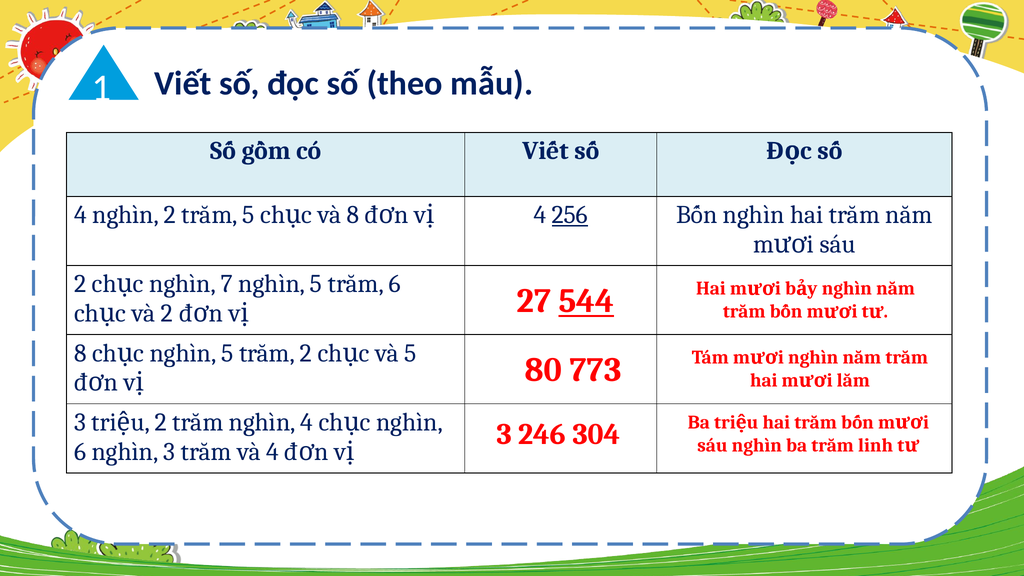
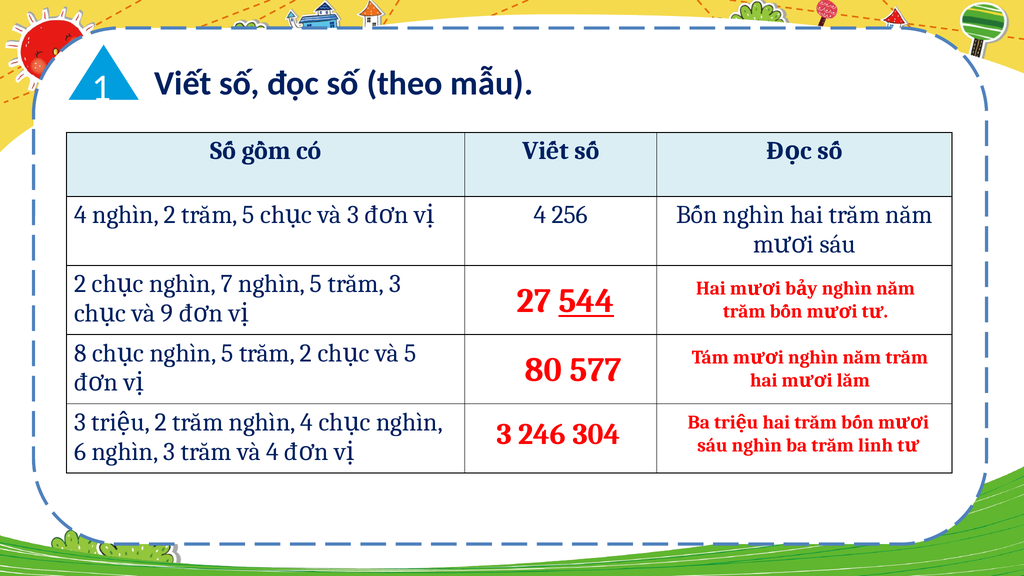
và 8: 8 -> 3 (353, 215)
256 underline: present -> none (570, 215)
trăm 6: 6 -> 3 (395, 284)
và 2: 2 -> 9 (167, 313)
773: 773 -> 577 (596, 370)
